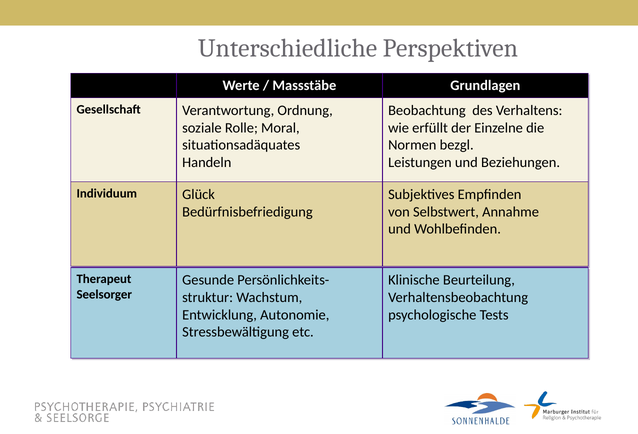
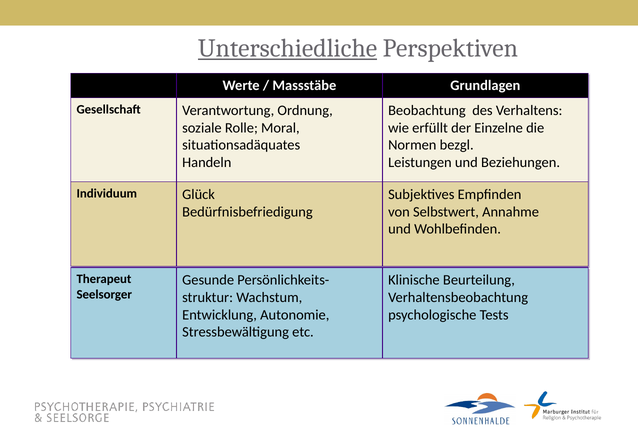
Unterschiedliche underline: none -> present (288, 48)
